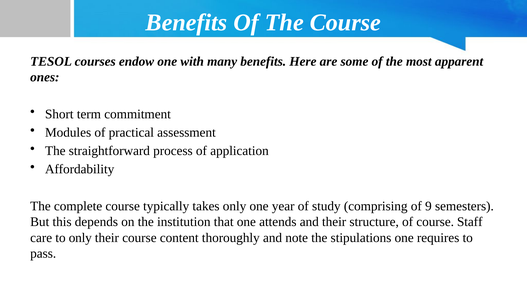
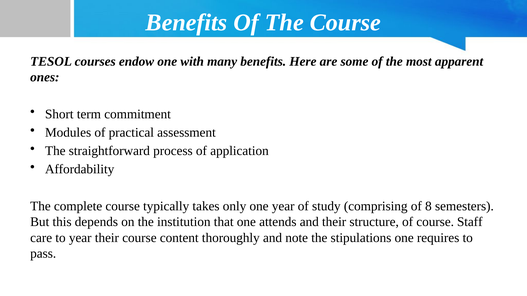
9: 9 -> 8 (428, 206)
to only: only -> year (80, 238)
